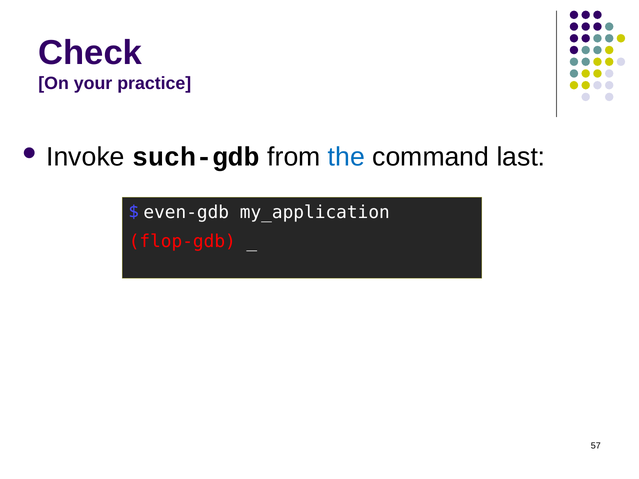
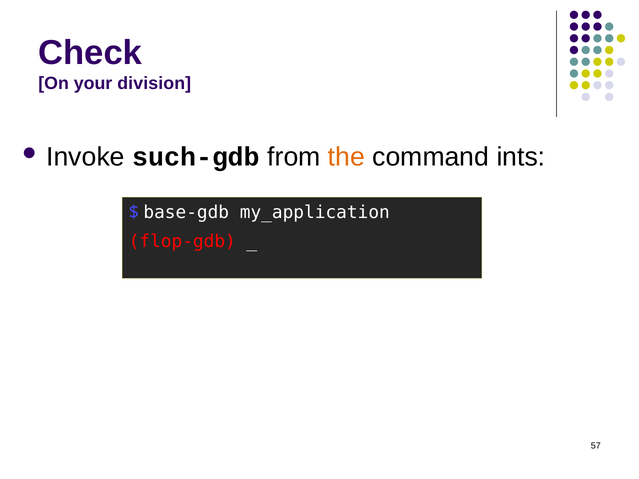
practice: practice -> division (154, 83)
the colour: blue -> orange (346, 157)
last: last -> ints (521, 157)
even-gdb: even-gdb -> base-gdb (186, 212)
